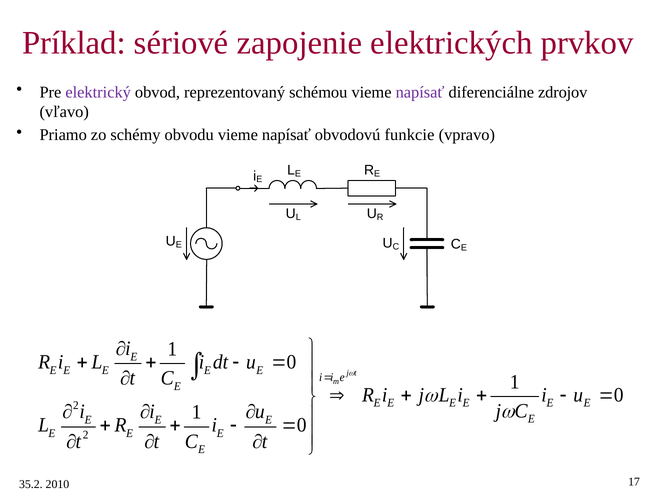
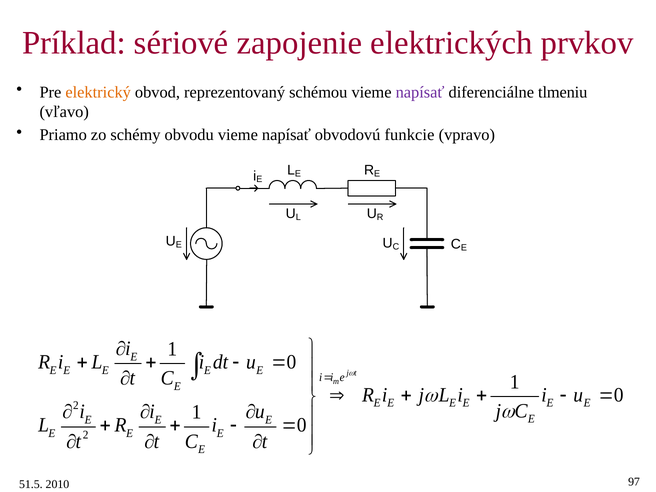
elektrický colour: purple -> orange (98, 92)
zdrojov: zdrojov -> tlmeniu (563, 92)
35.2: 35.2 -> 51.5 (31, 484)
17: 17 -> 97 (634, 482)
